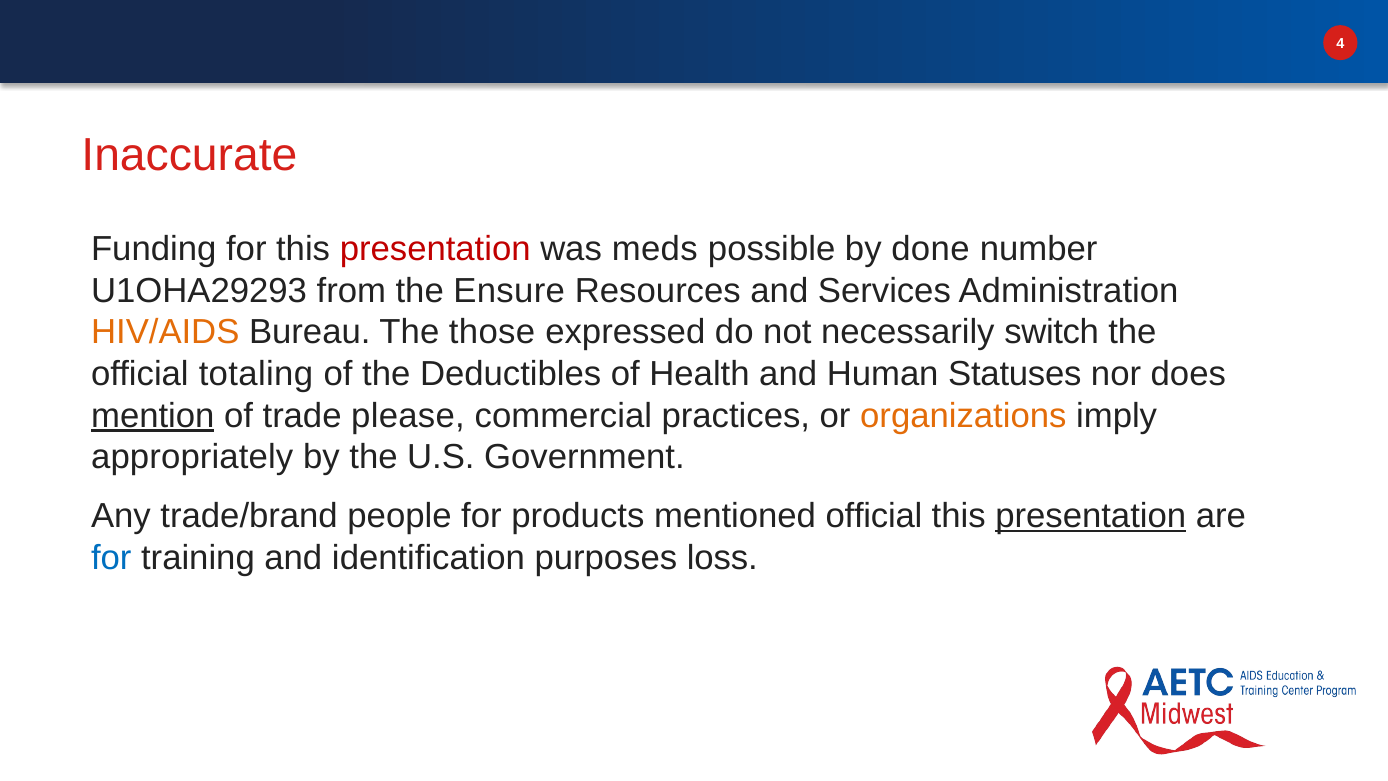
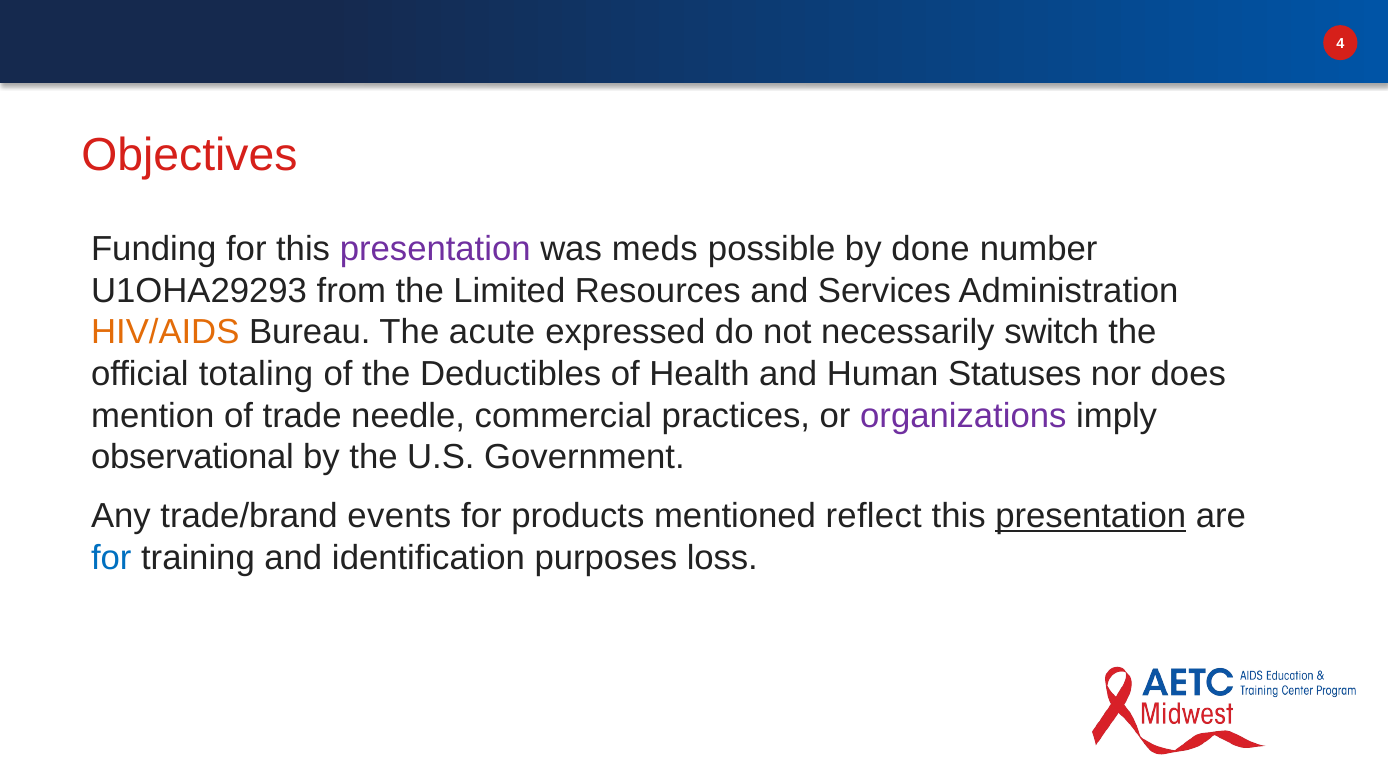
Inaccurate: Inaccurate -> Objectives (189, 155)
presentation colour: red -> purple (435, 249)
Ensure: Ensure -> Limited (509, 291)
those: those -> acute (492, 332)
mention underline: present -> none (153, 415)
please: please -> needle (408, 415)
organizations colour: orange -> purple (963, 415)
appropriately: appropriately -> observational (192, 457)
people: people -> events (399, 516)
mentioned official: official -> reflect (874, 516)
